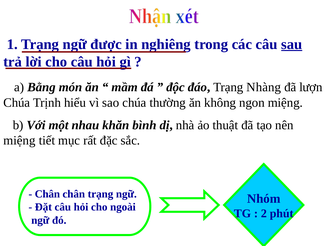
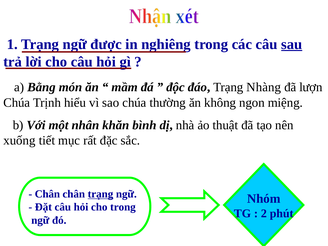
nhau: nhau -> nhân (85, 125)
miệng: miệng -> xuống (19, 140)
trạng underline: none -> present (100, 194)
cho ngoài: ngoài -> trong (123, 207)
